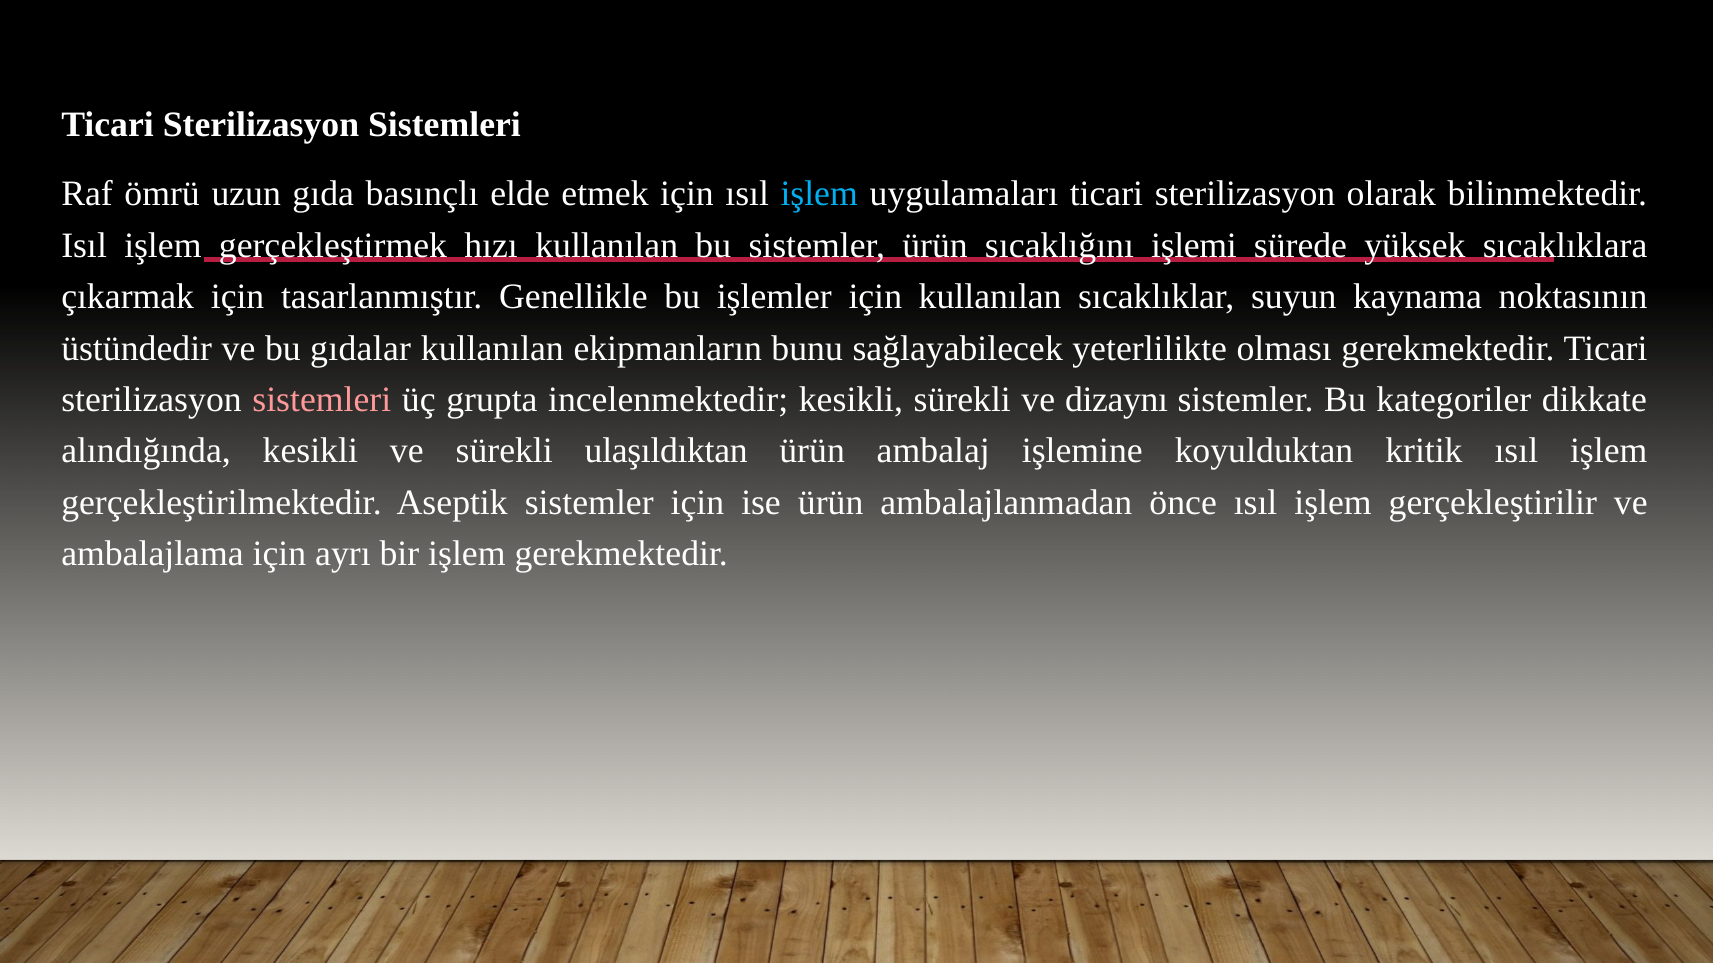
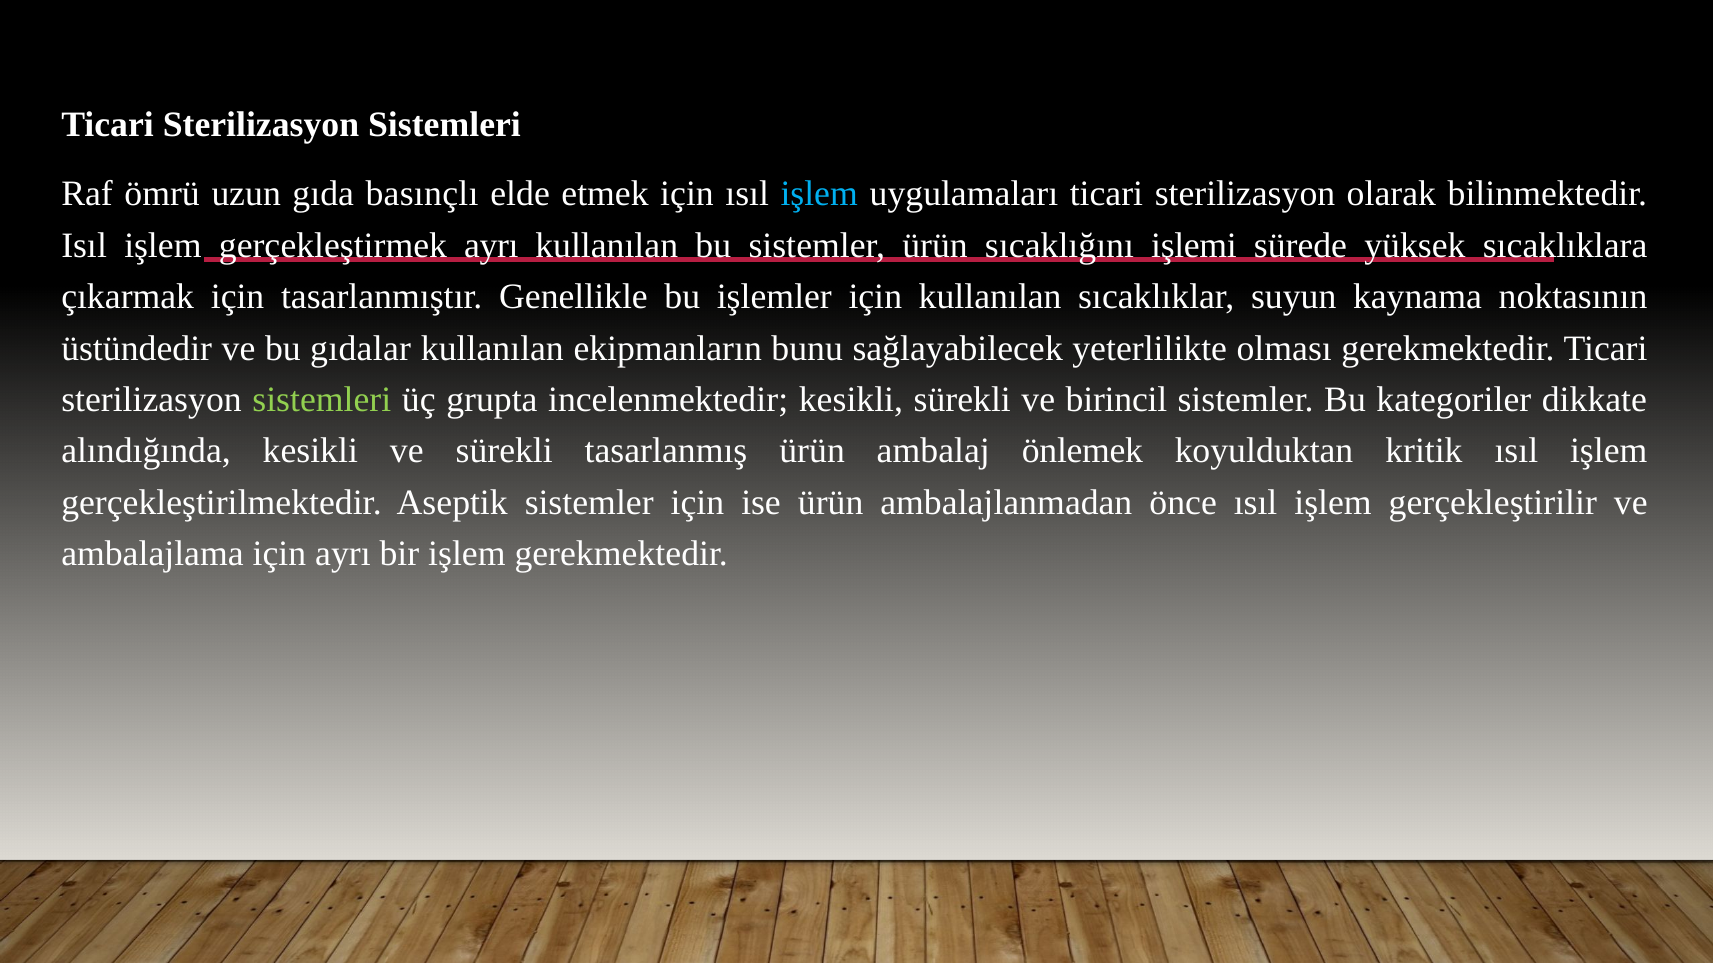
gerçekleştirmek hızı: hızı -> ayrı (491, 246)
sistemleri colour: pink -> light green (322, 400)
dizaynı: dizaynı -> birincil (1116, 400)
ulaşıldıktan: ulaşıldıktan -> tasarlanmış (666, 451)
işlemine: işlemine -> önlemek (1082, 451)
